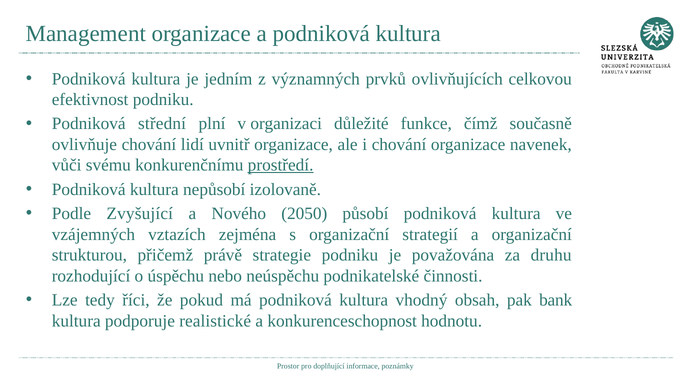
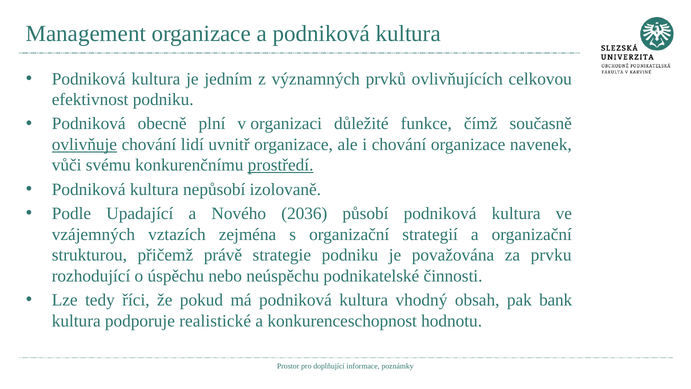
střední: střední -> obecně (162, 124)
ovlivňuje underline: none -> present (84, 144)
Zvyšující: Zvyšující -> Upadající (140, 214)
2050: 2050 -> 2036 (304, 214)
druhu: druhu -> prvku (551, 255)
